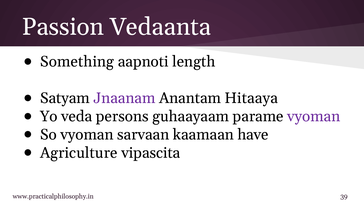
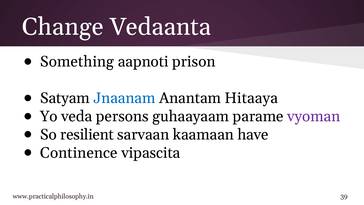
Passion: Passion -> Change (63, 27)
length: length -> prison (194, 62)
Jnaanam colour: purple -> blue (124, 98)
So vyoman: vyoman -> resilient (87, 134)
Agriculture: Agriculture -> Continence (79, 153)
